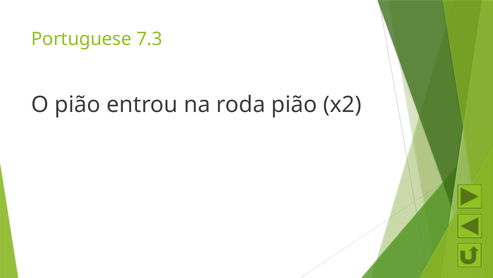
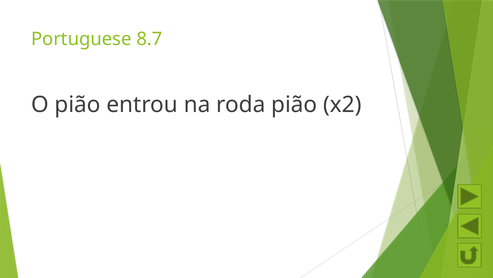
7.3: 7.3 -> 8.7 (149, 39)
